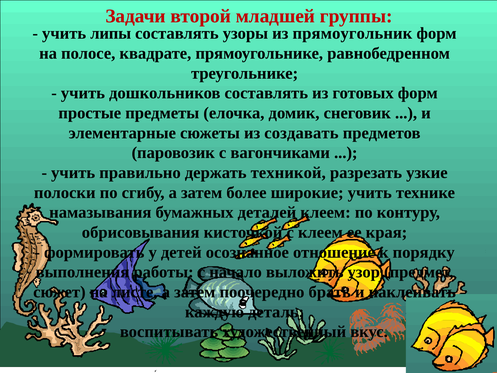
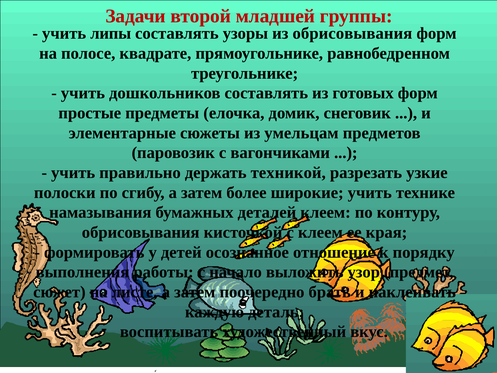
из прямоугольник: прямоугольник -> обрисовывания (352, 33)
создавать: создавать -> умельцам (301, 133)
